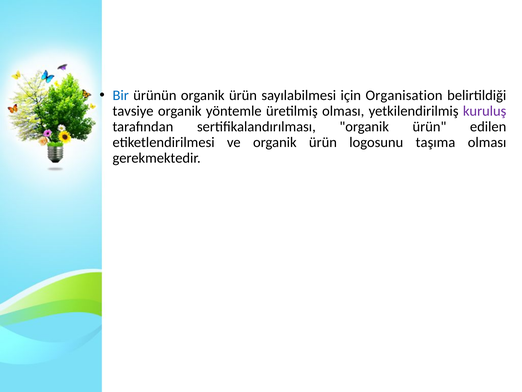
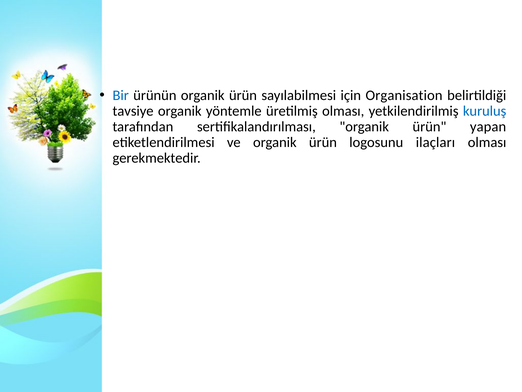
kuruluş colour: purple -> blue (485, 111)
edilen: edilen -> yapan (488, 126)
taşıma: taşıma -> ilaçları (435, 142)
